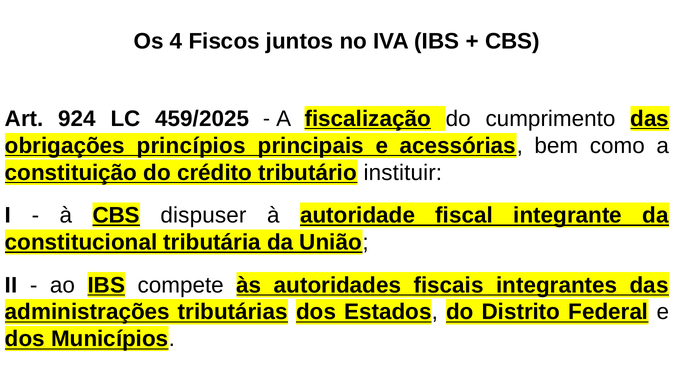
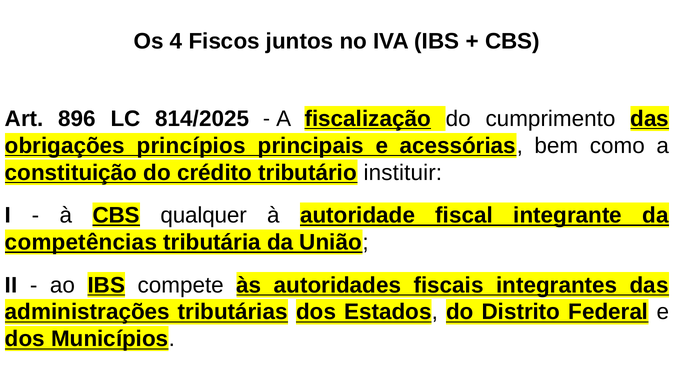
924: 924 -> 896 (77, 119)
459/2025: 459/2025 -> 814/2025 (202, 119)
dispuser: dispuser -> qualquer (204, 215)
constitucional: constitucional -> competências (81, 242)
